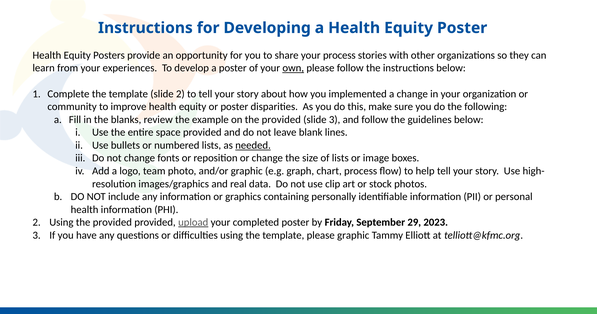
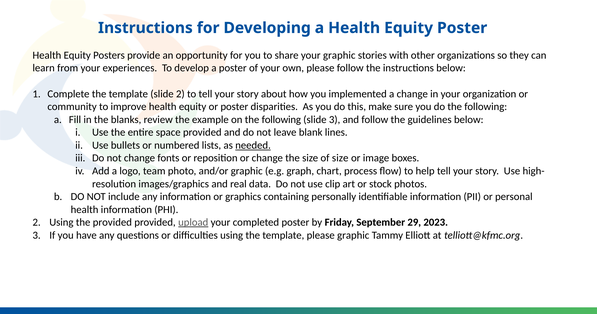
your process: process -> graphic (339, 55)
own underline: present -> none (293, 68)
on the provided: provided -> following (281, 119)
of lists: lists -> size (340, 158)
